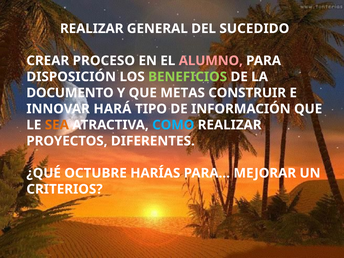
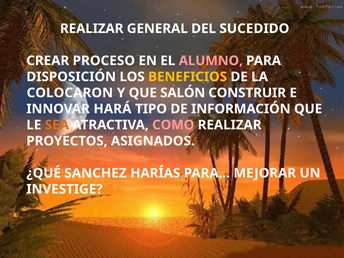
BENEFICIOS colour: light green -> yellow (188, 77)
DOCUMENTO: DOCUMENTO -> COLOCARON (70, 93)
METAS: METAS -> SALÓN (183, 93)
COMO colour: light blue -> pink (173, 125)
DIFERENTES: DIFERENTES -> ASIGNADOS (153, 141)
OCTUBRE: OCTUBRE -> SANCHEZ (96, 173)
CRITERIOS: CRITERIOS -> INVESTIGE (65, 189)
